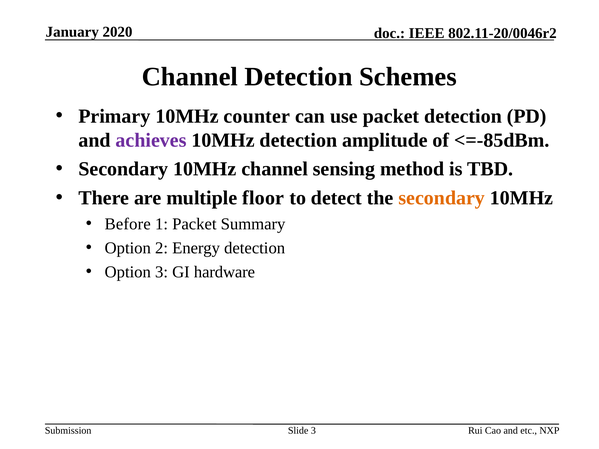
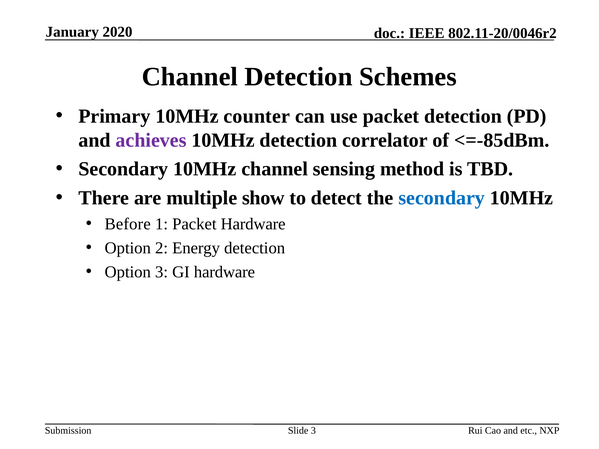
amplitude: amplitude -> correlator (385, 140)
floor: floor -> show (263, 198)
secondary colour: orange -> blue (442, 198)
Packet Summary: Summary -> Hardware (253, 224)
